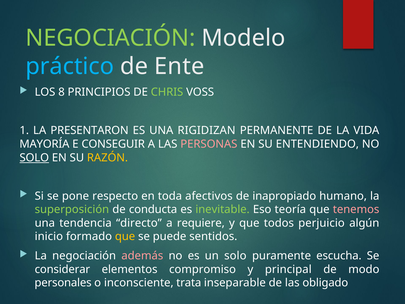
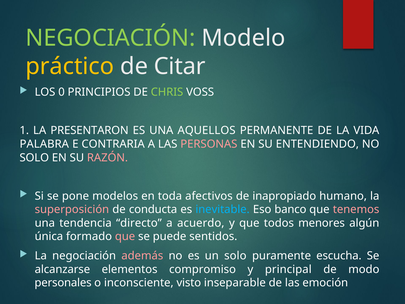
práctico colour: light blue -> yellow (70, 66)
Ente: Ente -> Citar (180, 66)
8: 8 -> 0 (61, 92)
RIGIDIZAN: RIGIDIZAN -> AQUELLOS (207, 130)
MAYORÍA: MAYORÍA -> PALABRA (44, 144)
CONSEGUIR: CONSEGUIR -> CONTRARIA (113, 144)
SOLO underline: present -> none (34, 158)
RAZÓN colour: yellow -> pink (107, 158)
respecto: respecto -> modelos (115, 196)
superposición colour: light green -> pink (72, 209)
inevitable colour: light green -> light blue (223, 209)
teoría: teoría -> banco (290, 209)
requiere: requiere -> acuerdo (201, 223)
perjuicio: perjuicio -> menores (322, 223)
inicio: inicio -> única (49, 236)
que colour: yellow -> pink (125, 236)
considerar: considerar -> alcanzarse (62, 269)
trata: trata -> visto (189, 283)
obligado: obligado -> emoción (325, 283)
